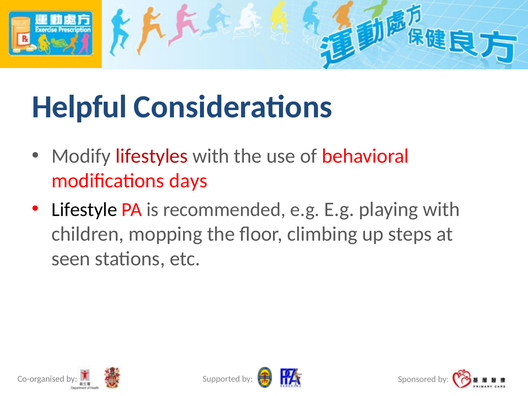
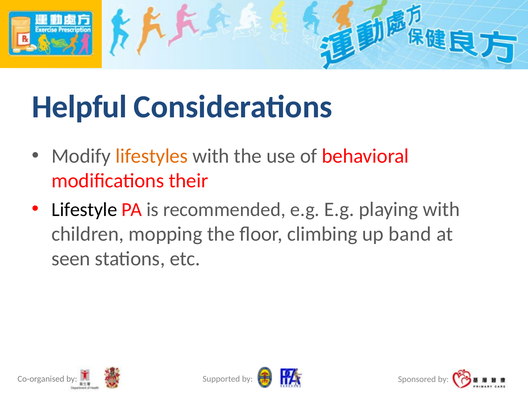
lifestyles colour: red -> orange (152, 156)
days: days -> their (188, 181)
steps: steps -> band (410, 234)
